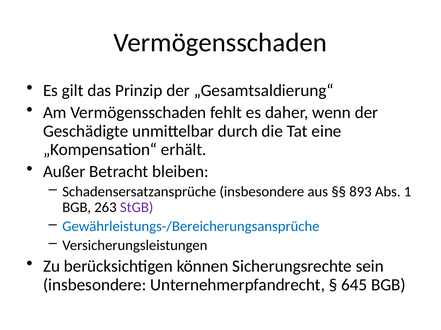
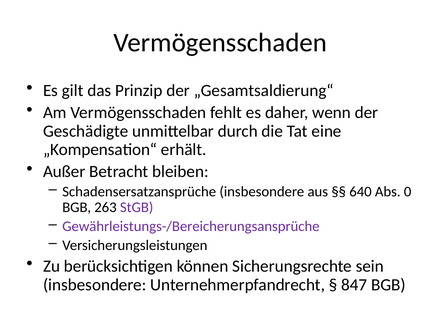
893: 893 -> 640 (360, 192)
1: 1 -> 0 (408, 192)
Gewährleistungs-/Bereicherungsansprüche colour: blue -> purple (191, 227)
645: 645 -> 847 (354, 285)
